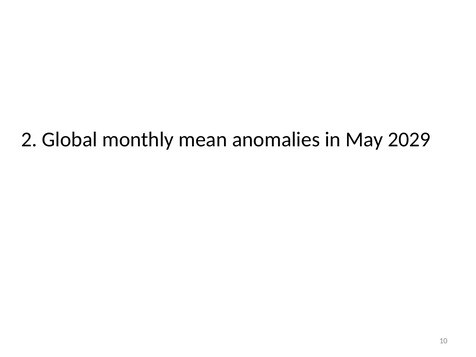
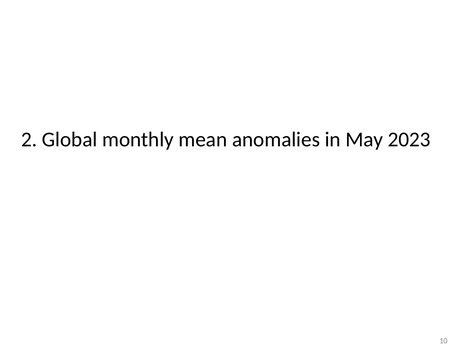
2029: 2029 -> 2023 (409, 139)
